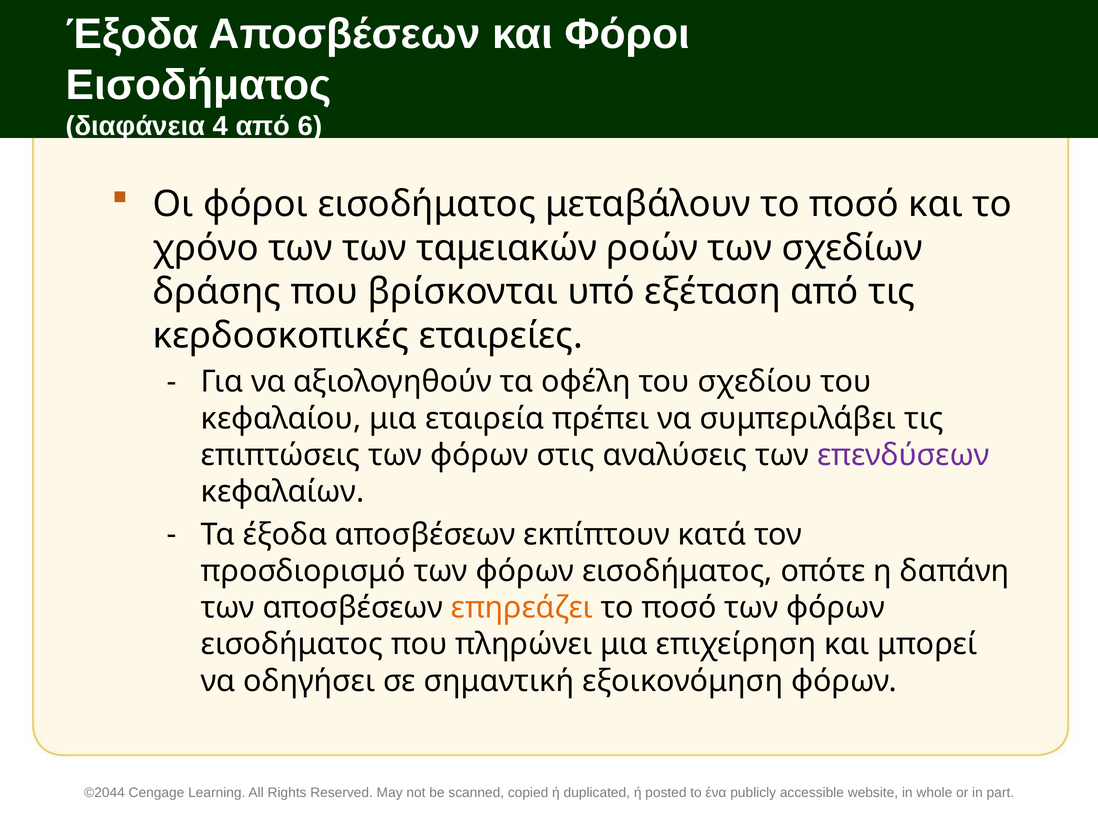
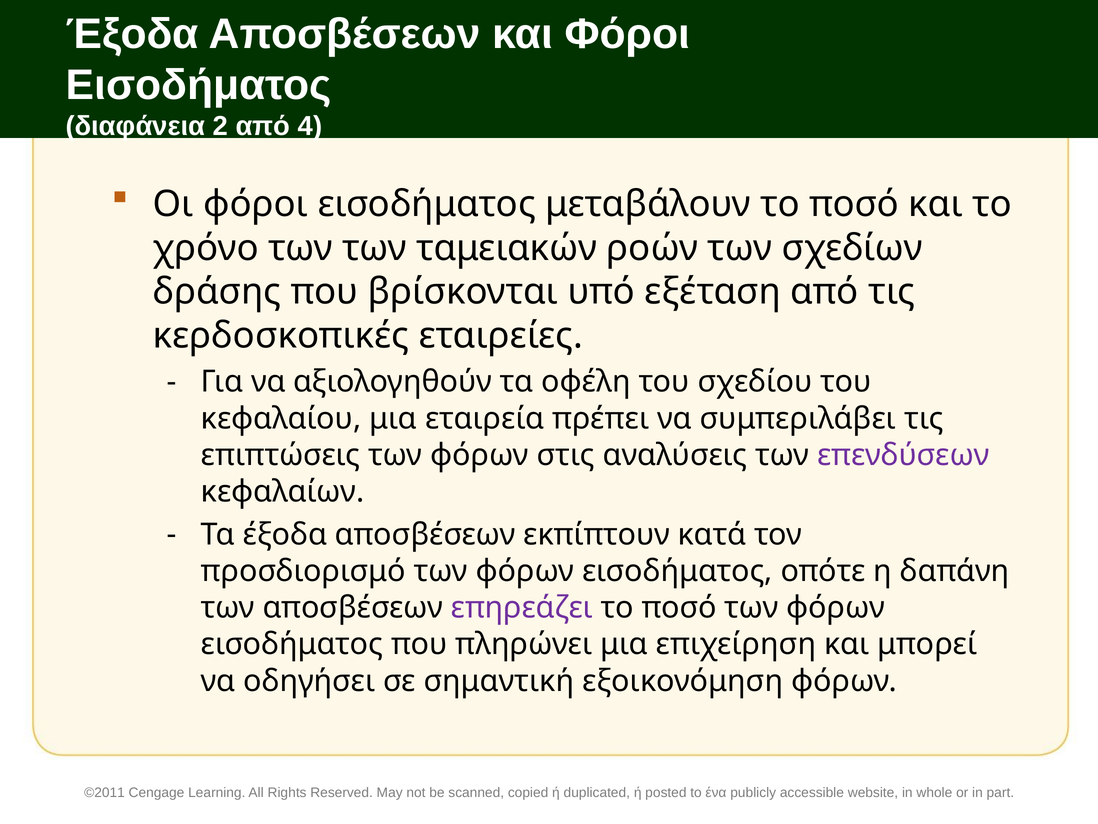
4: 4 -> 2 (220, 126)
6: 6 -> 4 (310, 126)
επηρεάζει colour: orange -> purple (522, 607)
©2044: ©2044 -> ©2011 (105, 792)
